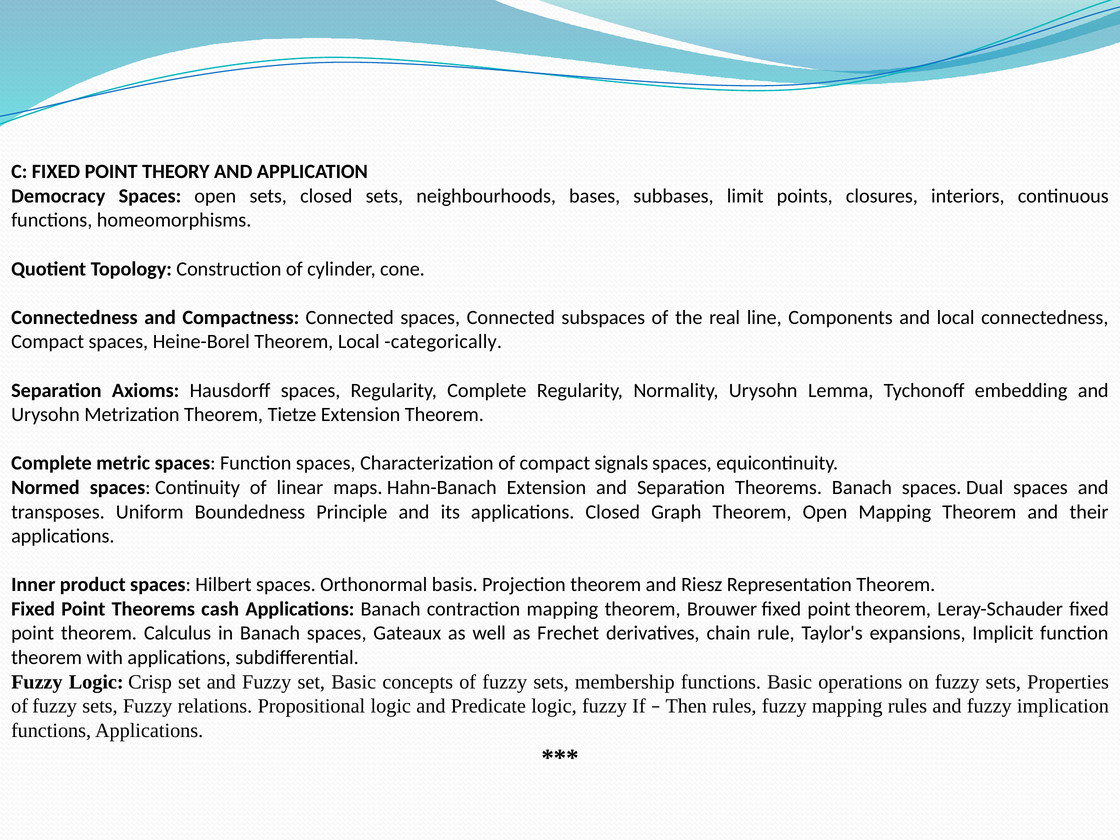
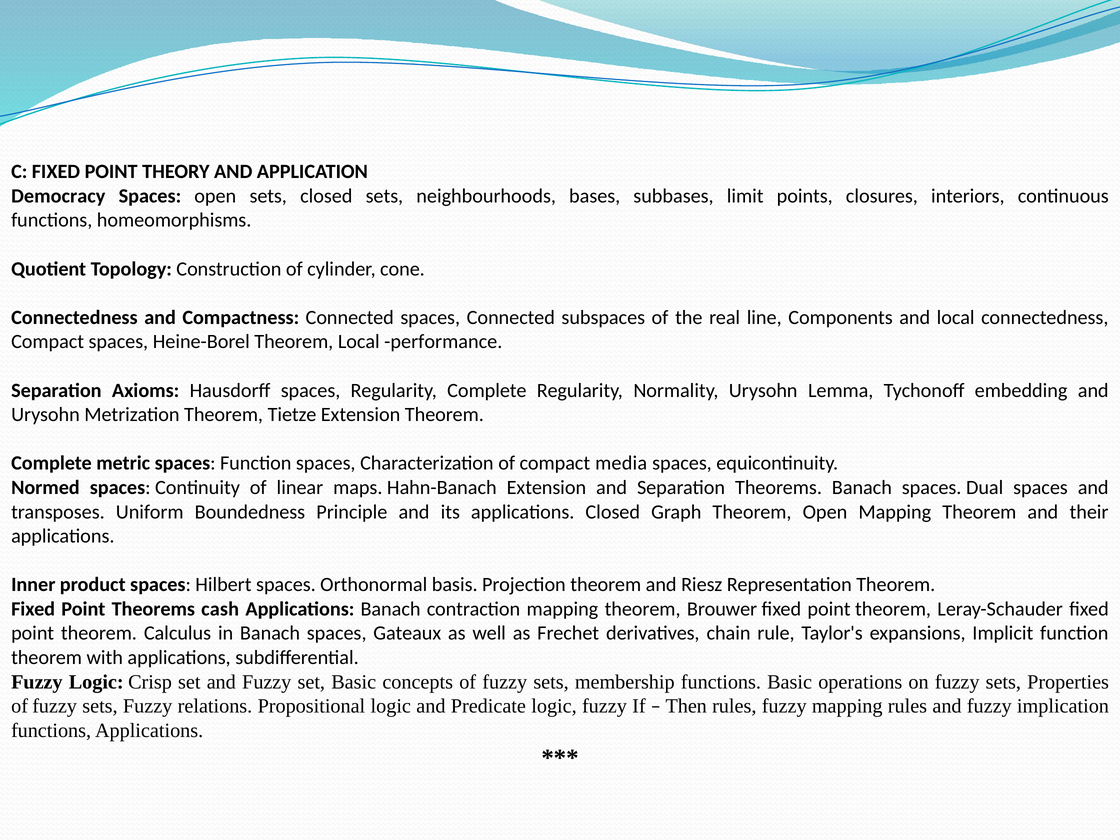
categorically: categorically -> performance (443, 342)
signals: signals -> media (621, 463)
